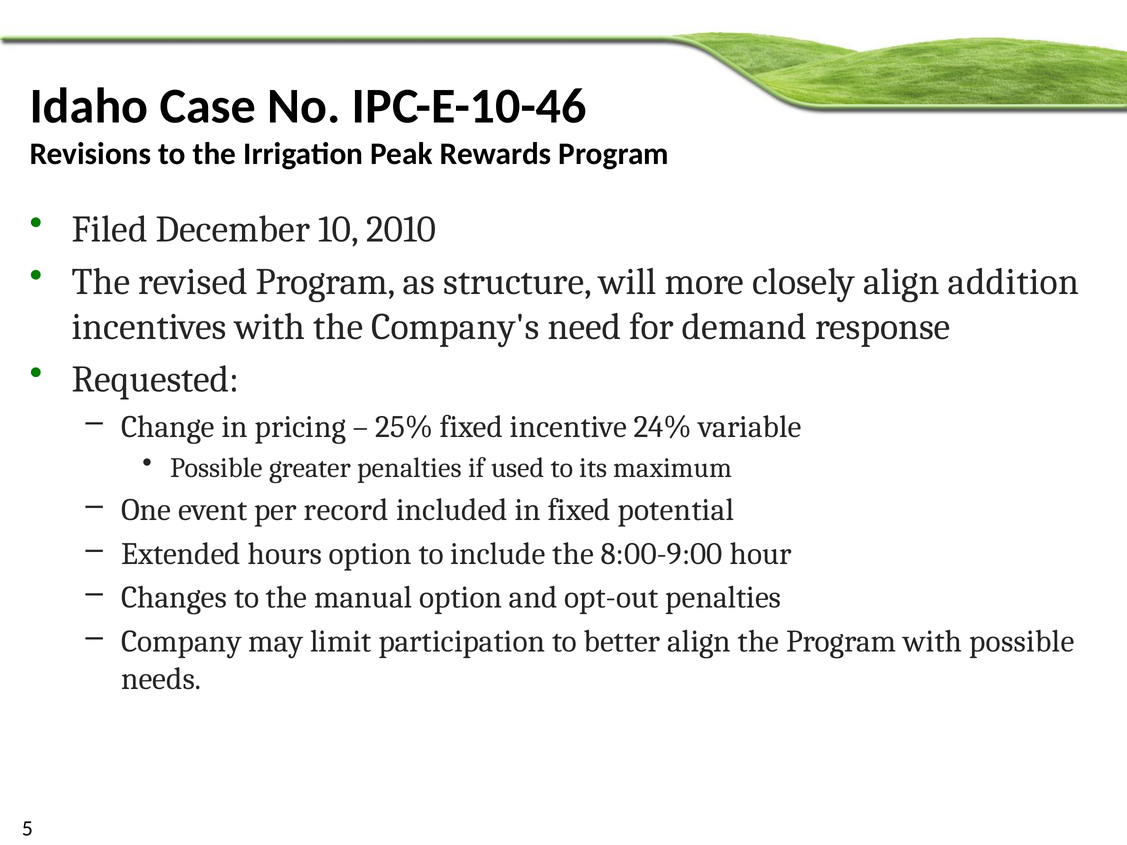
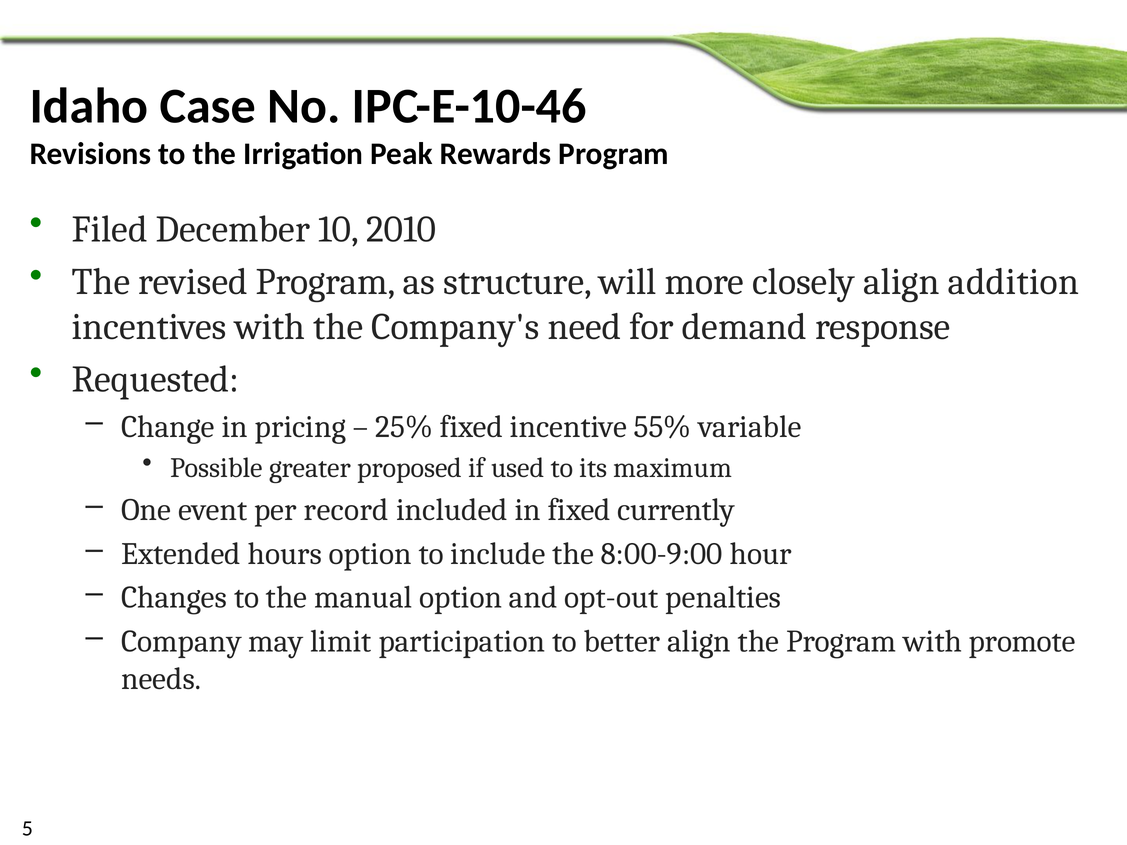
24%: 24% -> 55% (663, 427)
greater penalties: penalties -> proposed (410, 468)
potential: potential -> currently (676, 510)
with possible: possible -> promote (1022, 642)
